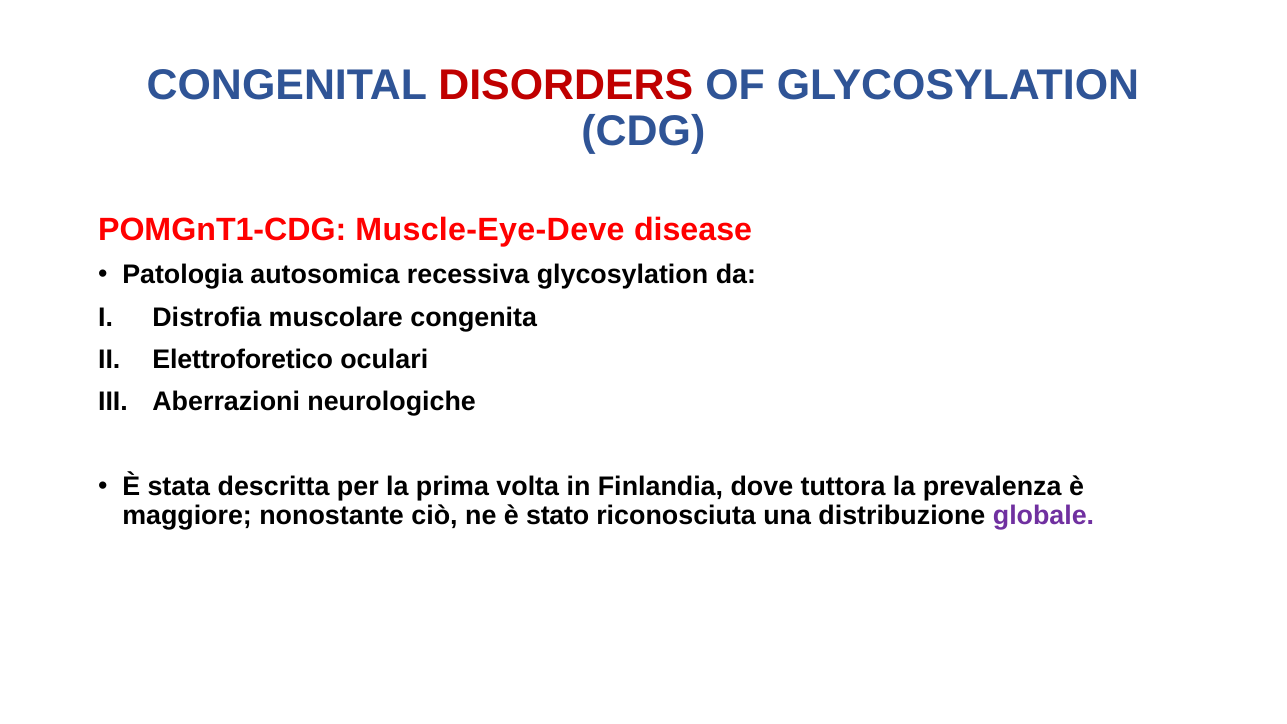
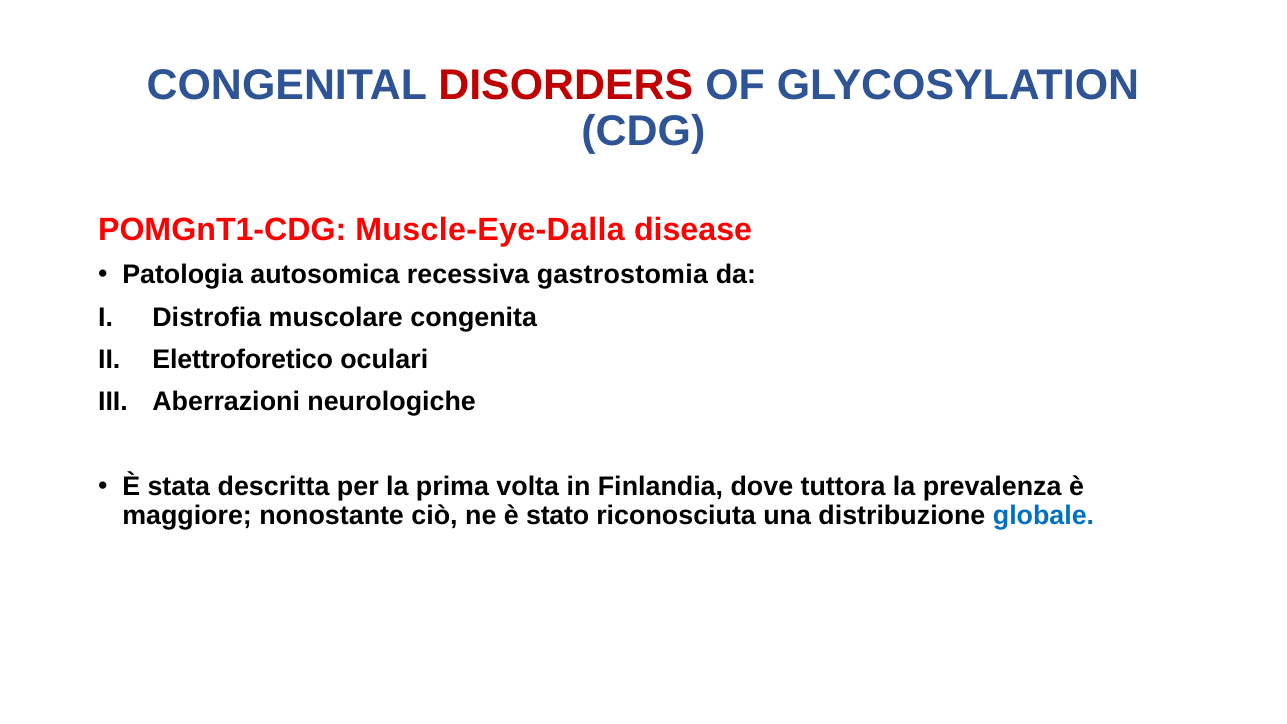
Muscle-Eye-Deve: Muscle-Eye-Deve -> Muscle-Eye-Dalla (490, 230)
recessiva glycosylation: glycosylation -> gastrostomia (622, 275)
globale colour: purple -> blue (1044, 516)
